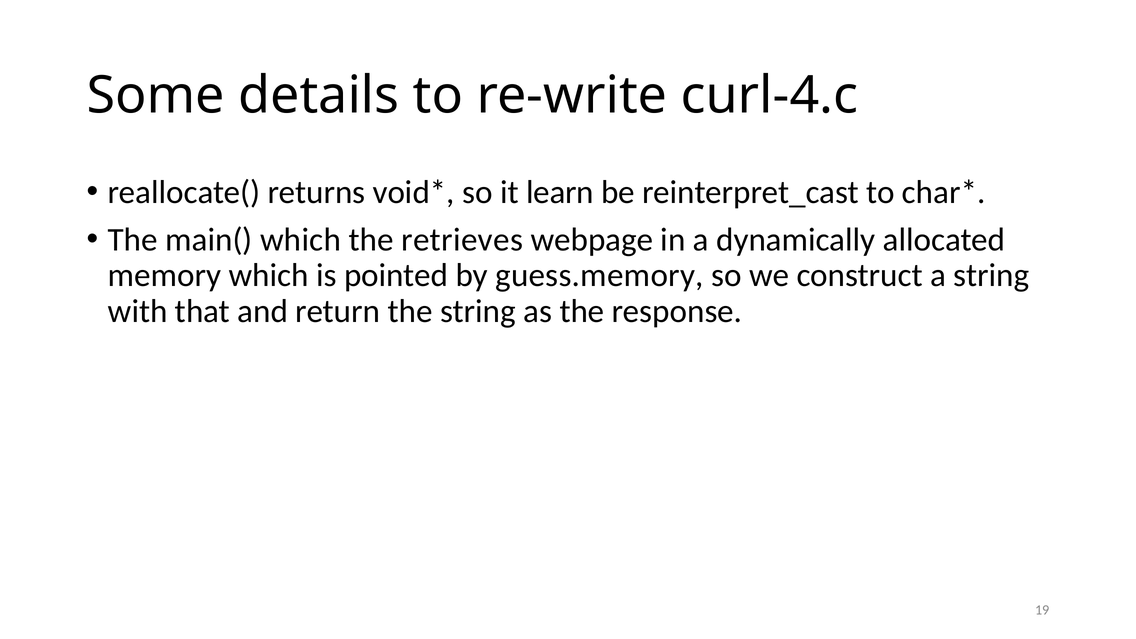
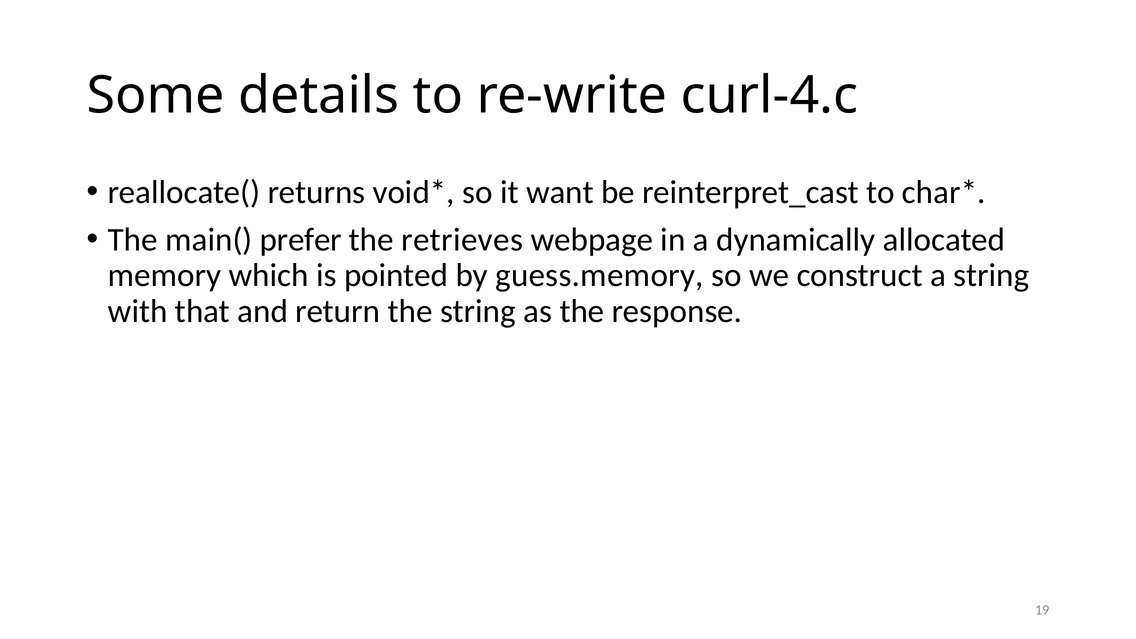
learn: learn -> want (560, 192)
main( which: which -> prefer (301, 240)
